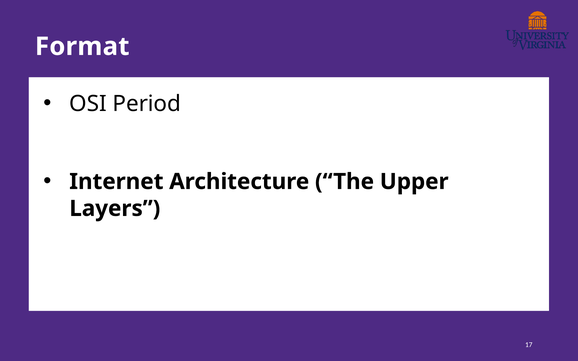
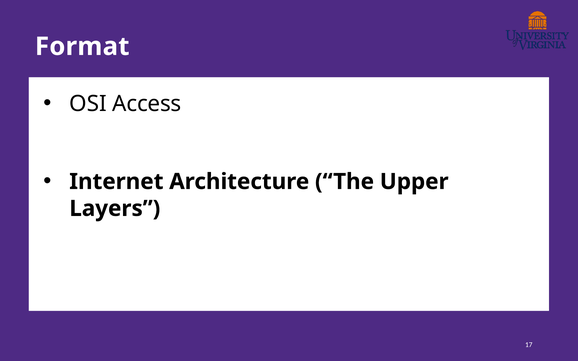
Period: Period -> Access (147, 104)
